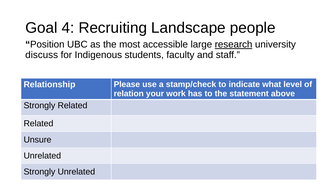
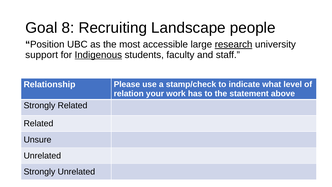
4: 4 -> 8 (68, 28)
discuss: discuss -> support (42, 55)
Indigenous underline: none -> present (98, 55)
